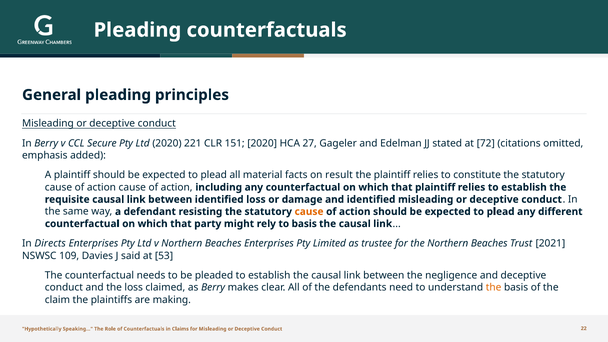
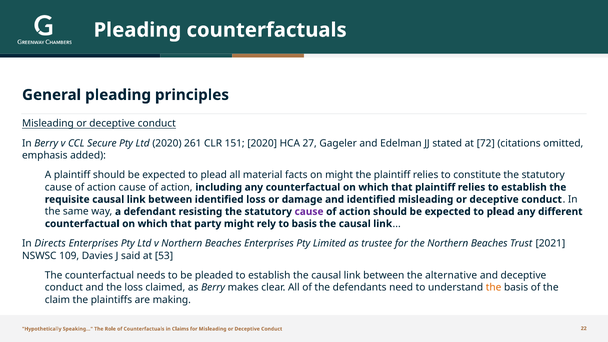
221: 221 -> 261 (193, 143)
on result: result -> might (339, 175)
cause colour: orange -> purple (309, 212)
negligence: negligence -> alternative (451, 275)
